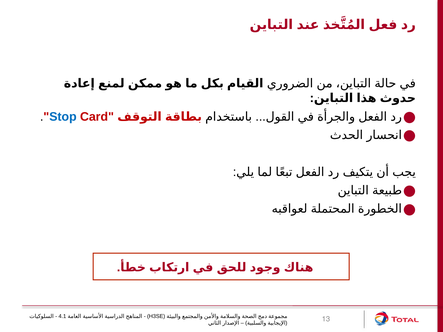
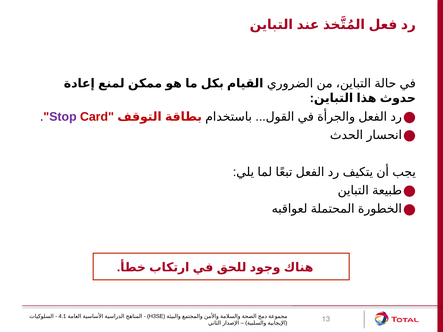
Stop colour: blue -> purple (63, 117)
